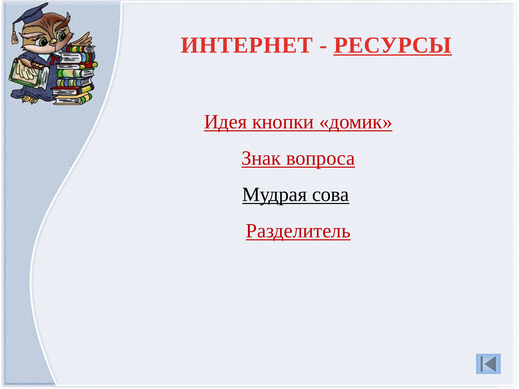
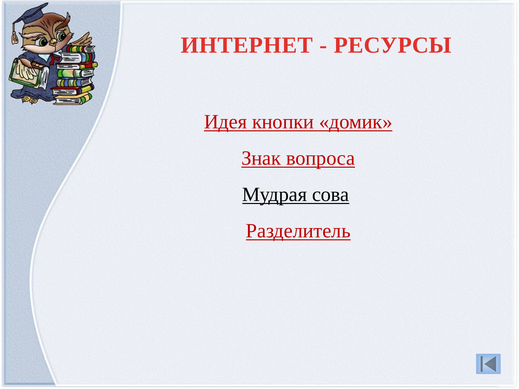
РЕСУРСЫ underline: present -> none (393, 45)
